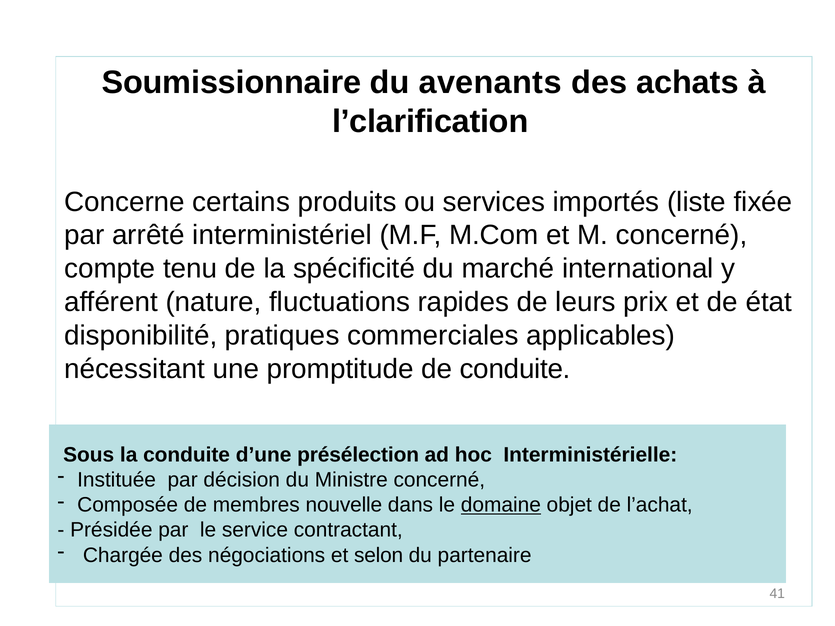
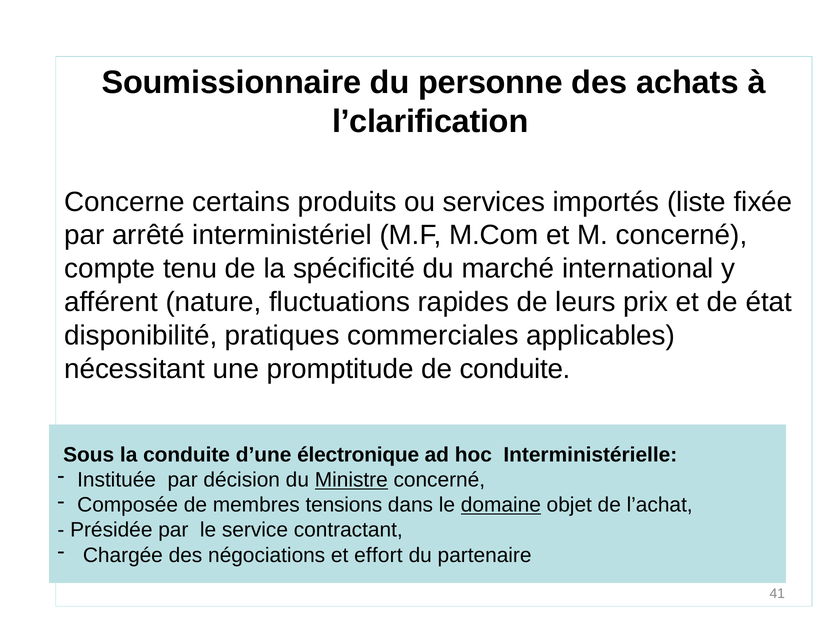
avenants: avenants -> personne (490, 83)
présélection: présélection -> électronique (358, 455)
Ministre underline: none -> present (351, 480)
nouvelle: nouvelle -> tensions (344, 505)
selon: selon -> effort (378, 555)
